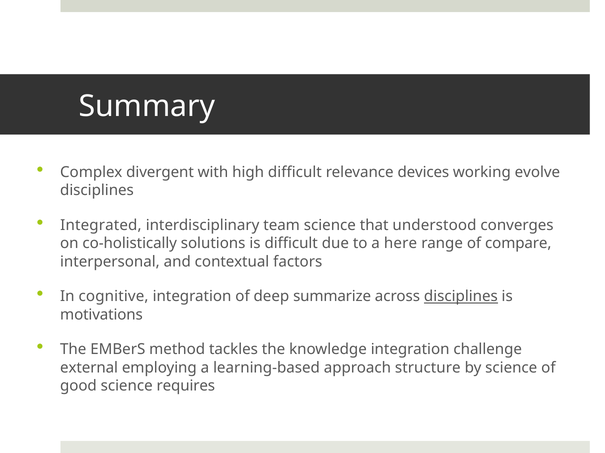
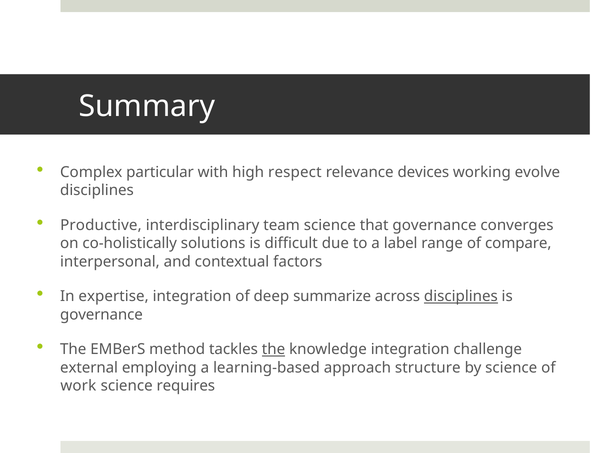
divergent: divergent -> particular (160, 173)
high difficult: difficult -> respect (295, 173)
Integrated: Integrated -> Productive (101, 226)
that understood: understood -> governance (434, 226)
here: here -> label (401, 244)
cognitive: cognitive -> expertise (114, 297)
motivations: motivations -> governance (101, 315)
the underline: none -> present (274, 350)
good: good -> work (78, 386)
